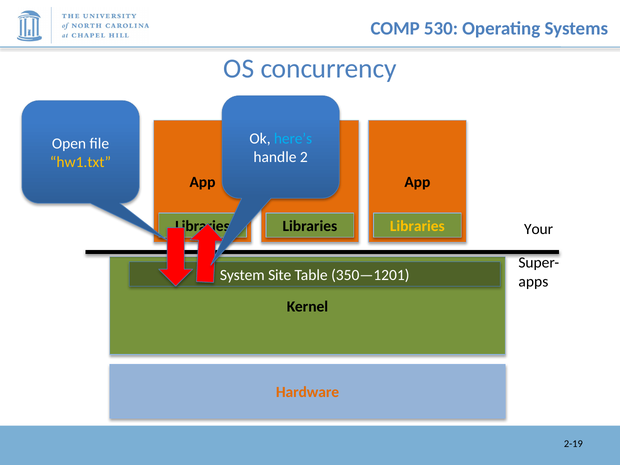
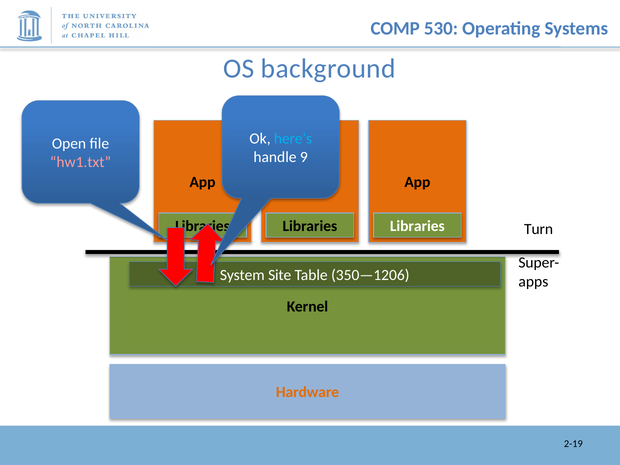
concurrency: concurrency -> background (328, 69)
2: 2 -> 9 (304, 157)
hw1.txt colour: yellow -> pink (80, 162)
Libraries colour: yellow -> white (417, 226)
Your: Your -> Turn (539, 229)
350—1201: 350—1201 -> 350—1206 (370, 275)
